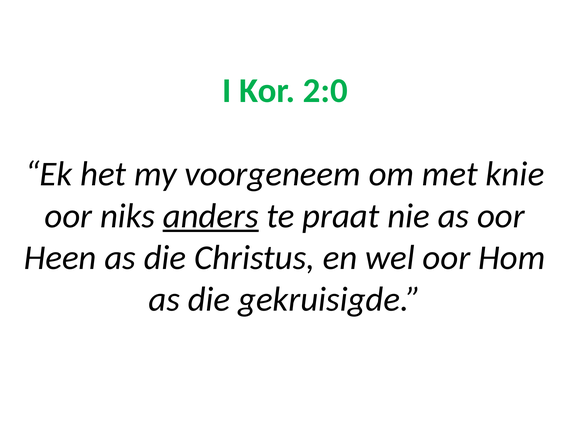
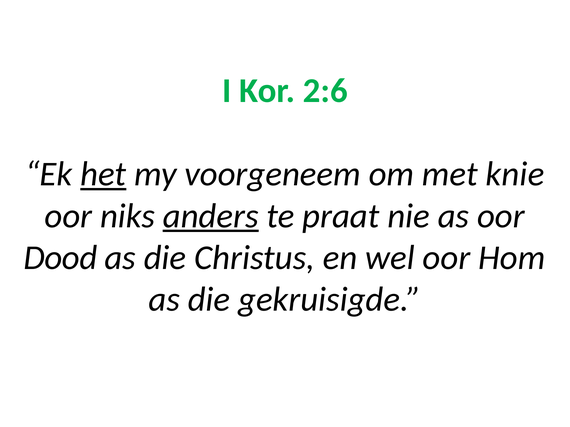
2:0: 2:0 -> 2:6 (325, 91)
het underline: none -> present (103, 174)
Heen: Heen -> Dood (60, 258)
